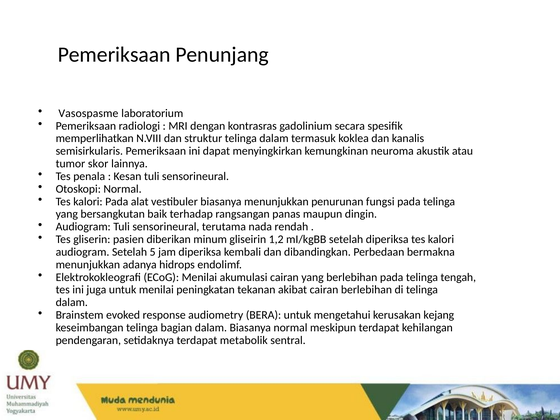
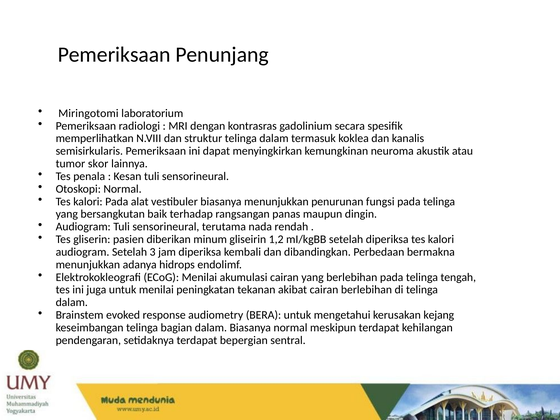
Vasospasme: Vasospasme -> Miringotomi (88, 113)
5: 5 -> 3 (153, 252)
metabolik: metabolik -> bepergian (244, 340)
